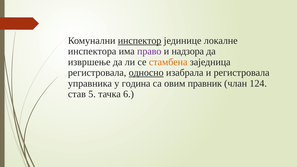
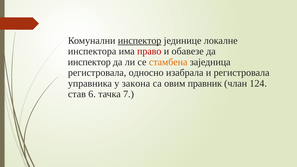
право colour: purple -> red (149, 51)
надзора: надзора -> обавезе (188, 51)
извршење: извршење -> инспектор (89, 62)
односно underline: present -> none (146, 73)
година: година -> закона (136, 83)
5: 5 -> 6 (92, 94)
6: 6 -> 7 (129, 94)
